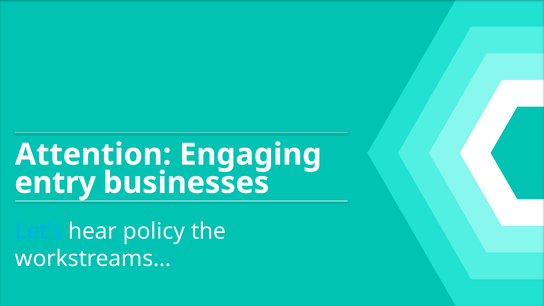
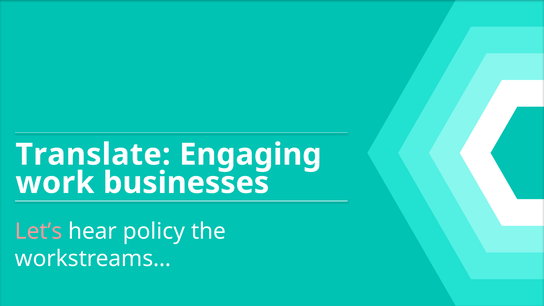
Attention: Attention -> Translate (93, 155)
entry: entry -> work (55, 183)
Let’s colour: light blue -> pink (39, 231)
